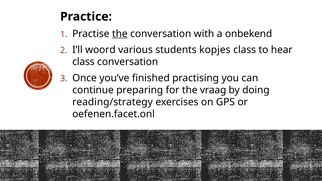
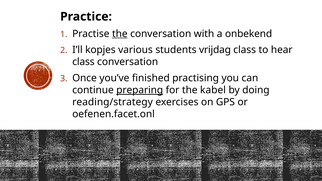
woord: woord -> kopjes (100, 50)
kopjes: kopjes -> vrijdag (215, 50)
preparing underline: none -> present (140, 90)
vraag: vraag -> kabel (213, 90)
